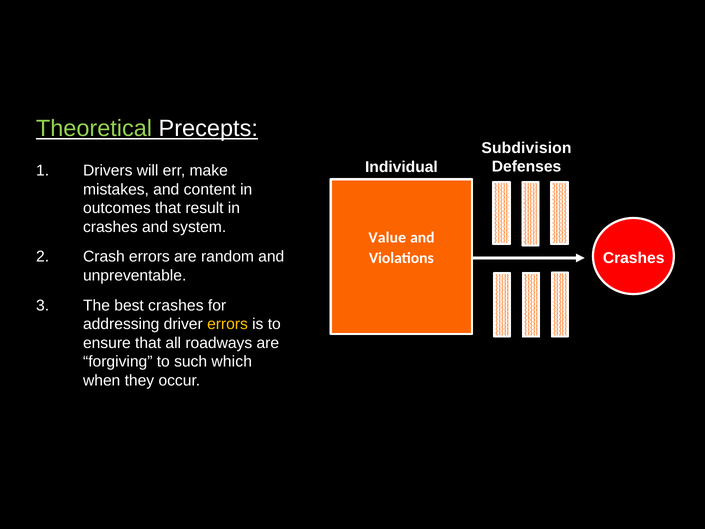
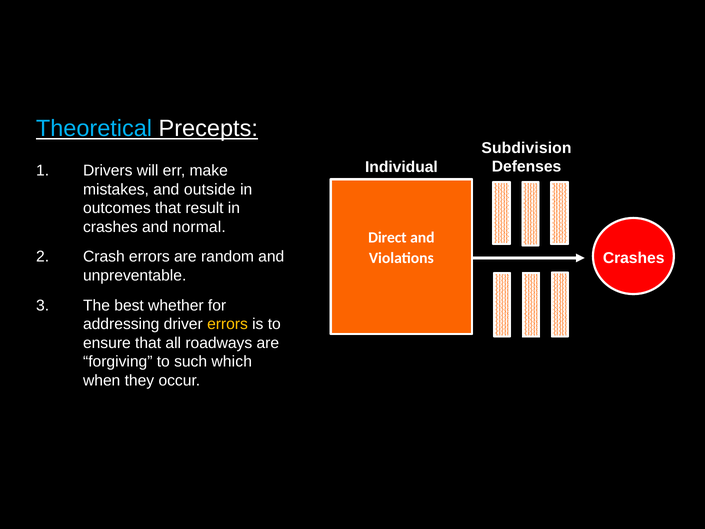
Theoretical colour: light green -> light blue (94, 128)
content: content -> outside (210, 189)
system: system -> normal (199, 227)
Value: Value -> Direct (387, 238)
best crashes: crashes -> whether (176, 305)
